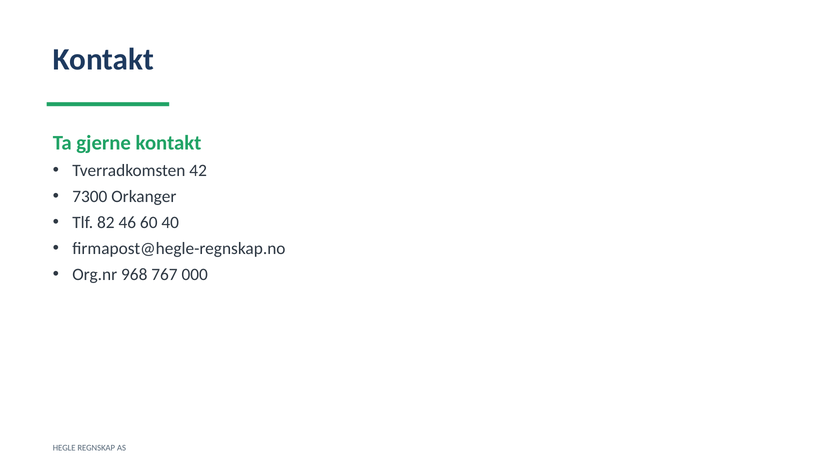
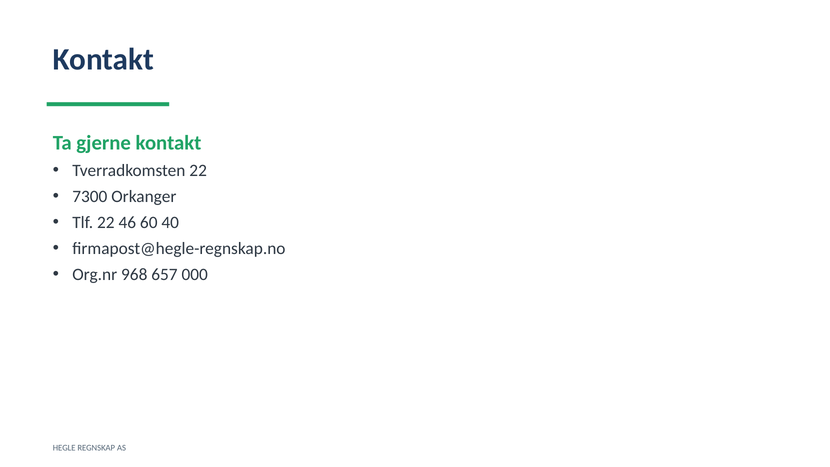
Tverradkomsten 42: 42 -> 22 (198, 171)
Tlf 82: 82 -> 22 (106, 223)
767: 767 -> 657 (164, 274)
